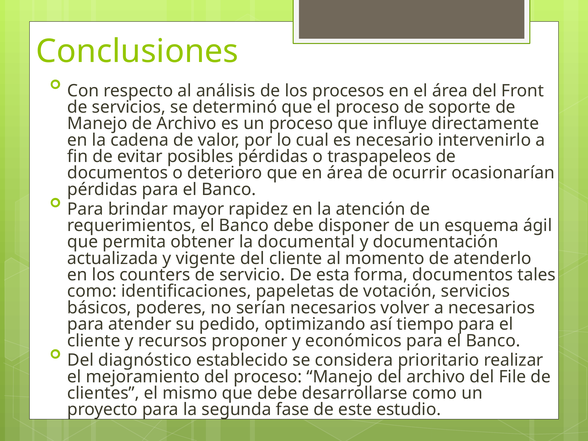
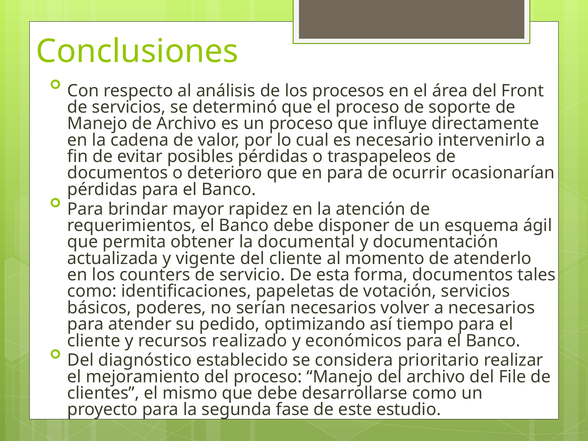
en área: área -> para (345, 173)
proponer: proponer -> realizado (250, 341)
